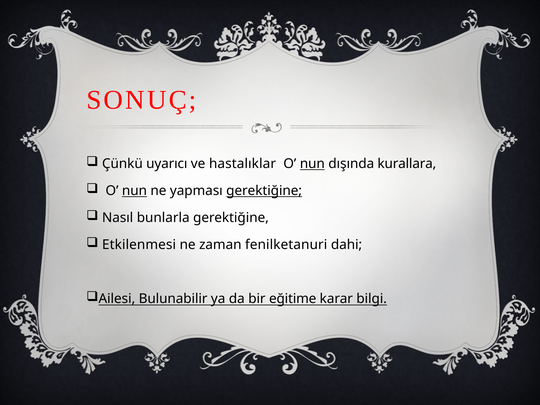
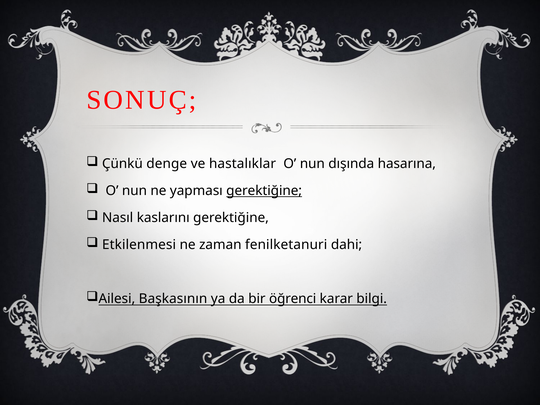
uyarıcı: uyarıcı -> denge (167, 164)
nun underline: present -> none (312, 164)
kurallara: kurallara -> hasarına (407, 164)
nun underline: present -> none (134, 191)
bunlarla: bunlarla -> kaslarını (163, 218)
Bulunabilir: Bulunabilir -> Başkasının (173, 299)
eğitime: eğitime -> öğrenci (293, 299)
